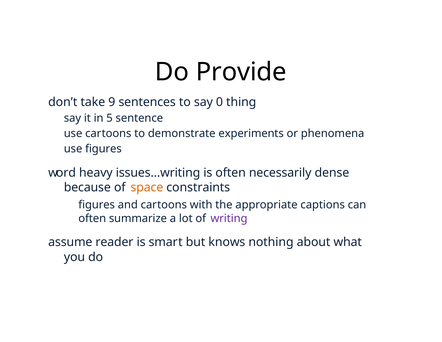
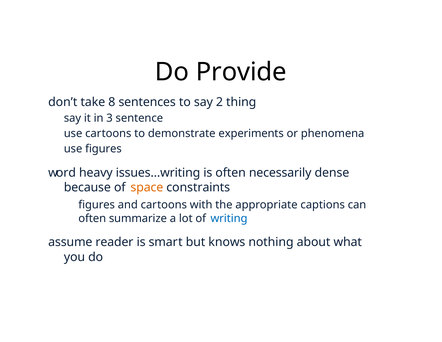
9: 9 -> 8 (112, 102)
0: 0 -> 2 (219, 102)
5: 5 -> 3 (110, 118)
writing colour: purple -> blue (229, 218)
